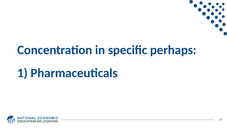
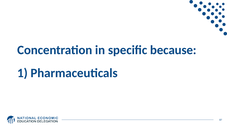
perhaps: perhaps -> because (173, 50)
